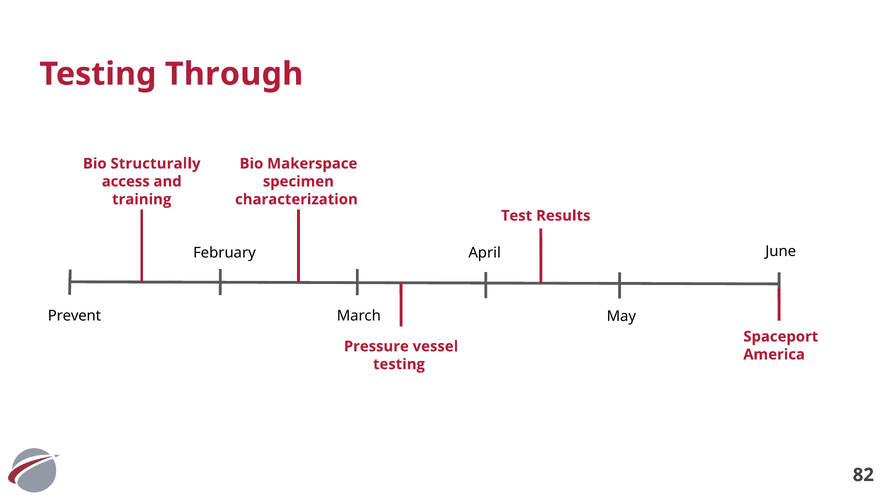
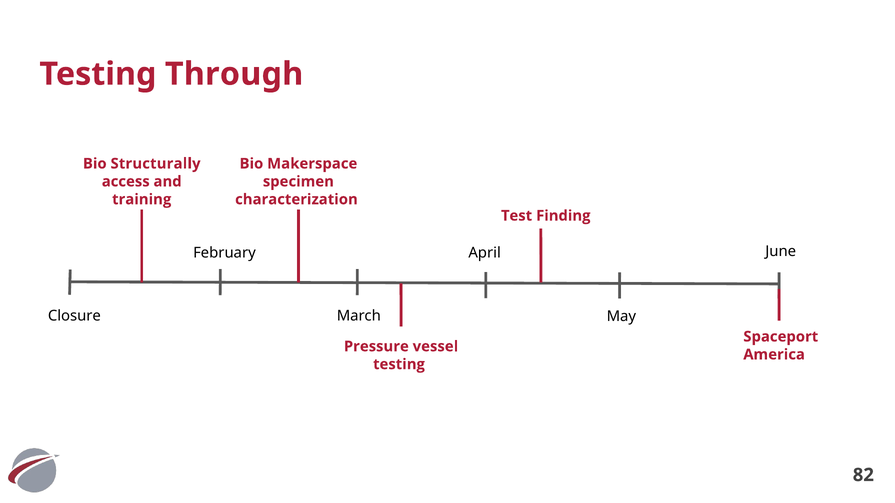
Results: Results -> Finding (563, 216)
Prevent: Prevent -> Closure (74, 316)
